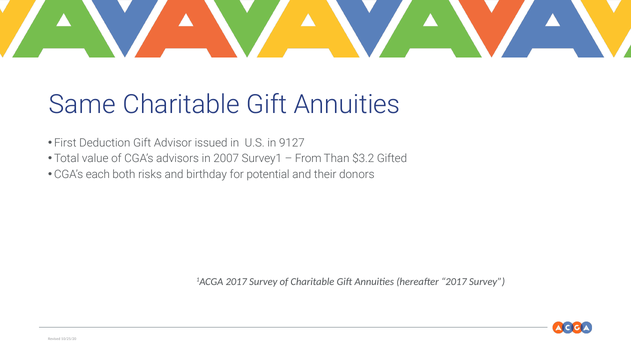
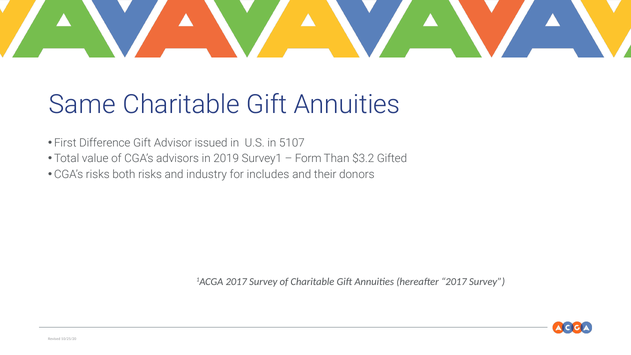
Deduction: Deduction -> Difference (105, 143)
9127: 9127 -> 5107 (292, 143)
2007: 2007 -> 2019 (226, 159)
From: From -> Form (308, 159)
CGA’s each: each -> risks (98, 174)
birthday: birthday -> industry (207, 174)
potential: potential -> includes (268, 174)
